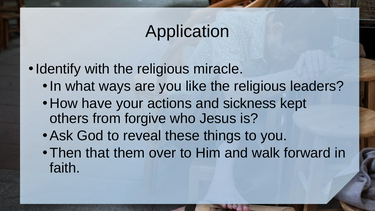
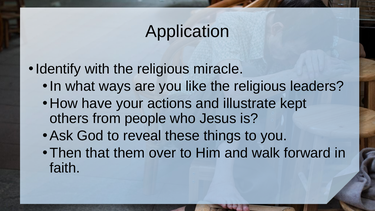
sickness: sickness -> illustrate (250, 103)
forgive: forgive -> people (145, 119)
